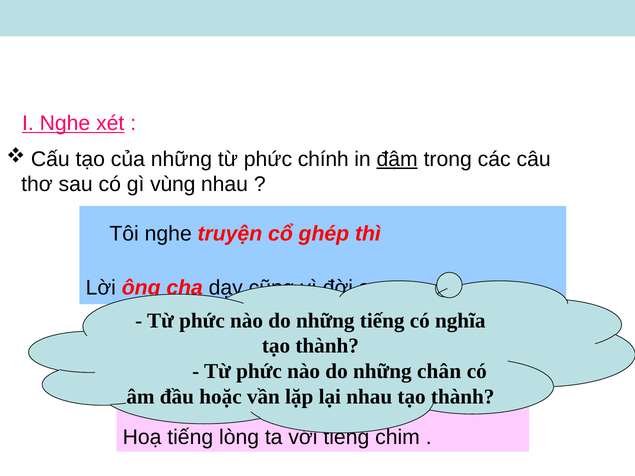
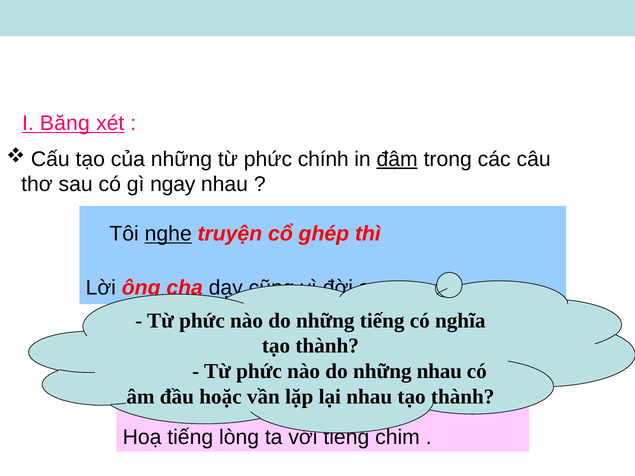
I Nghe: Nghe -> Băng (65, 123)
vùng: vùng -> ngay (173, 185)
nghe underline: none -> present (168, 234)
chân: chân -> nhau (439, 372)
